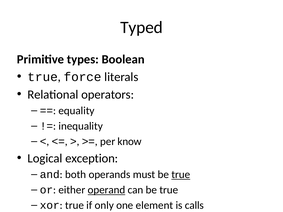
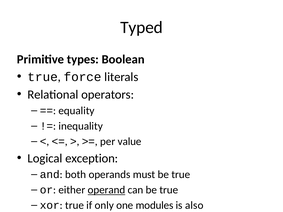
per know: know -> value (130, 142)
true underline: present -> none (181, 175)
element: element -> modules (155, 206)
calls: calls -> also (194, 206)
